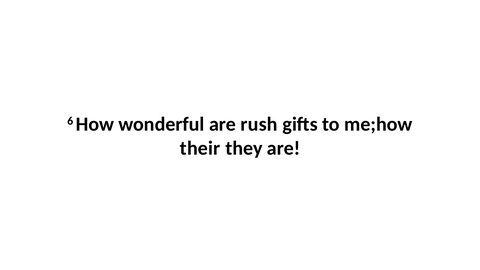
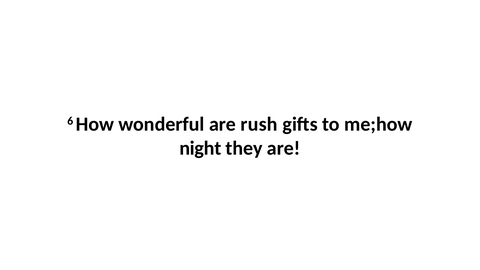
their: their -> night (200, 148)
